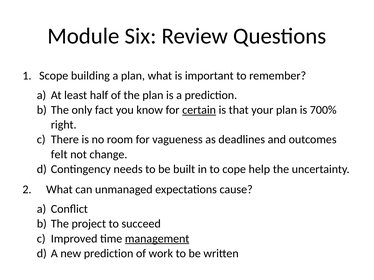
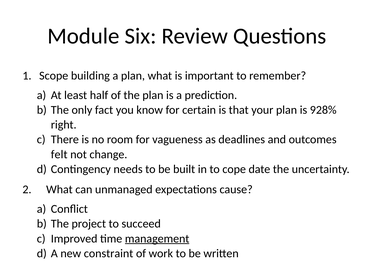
certain underline: present -> none (199, 110)
700%: 700% -> 928% (323, 110)
help: help -> date (259, 169)
new prediction: prediction -> constraint (109, 254)
